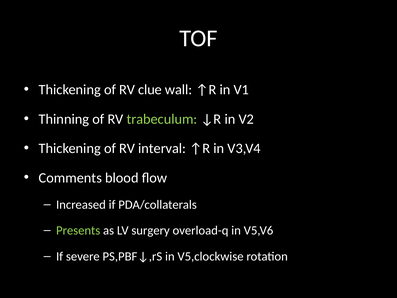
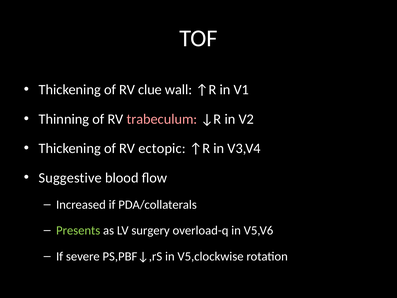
trabeculum colour: light green -> pink (162, 119)
interval: interval -> ectopic (162, 148)
Comments: Comments -> Suggestive (70, 178)
